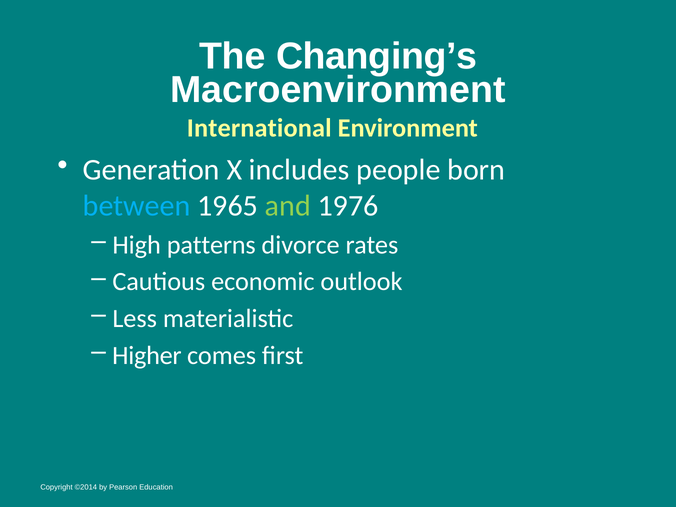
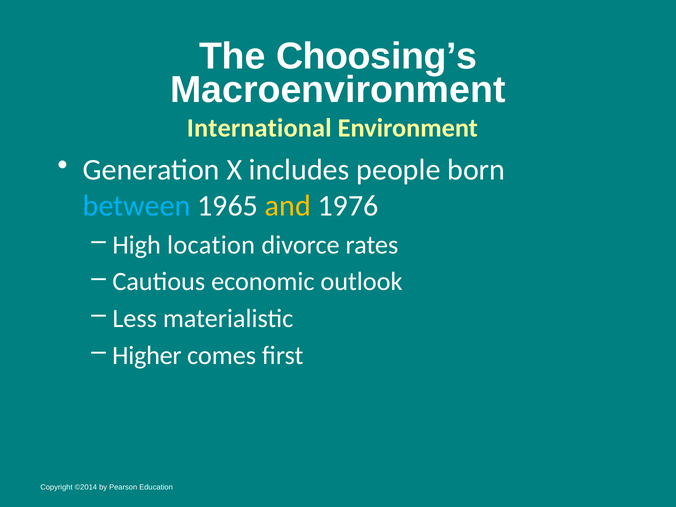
Changing’s: Changing’s -> Choosing’s (377, 56)
and colour: light green -> yellow (288, 206)
patterns: patterns -> location (211, 245)
